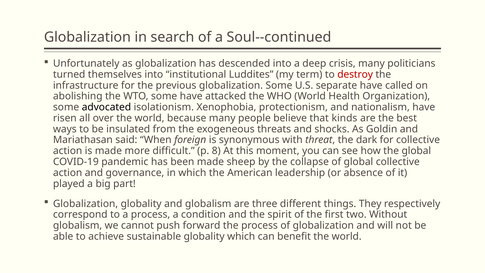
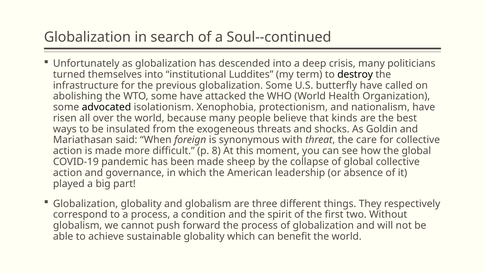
destroy colour: red -> black (355, 74)
separate: separate -> butterfly (336, 85)
dark: dark -> care (366, 140)
